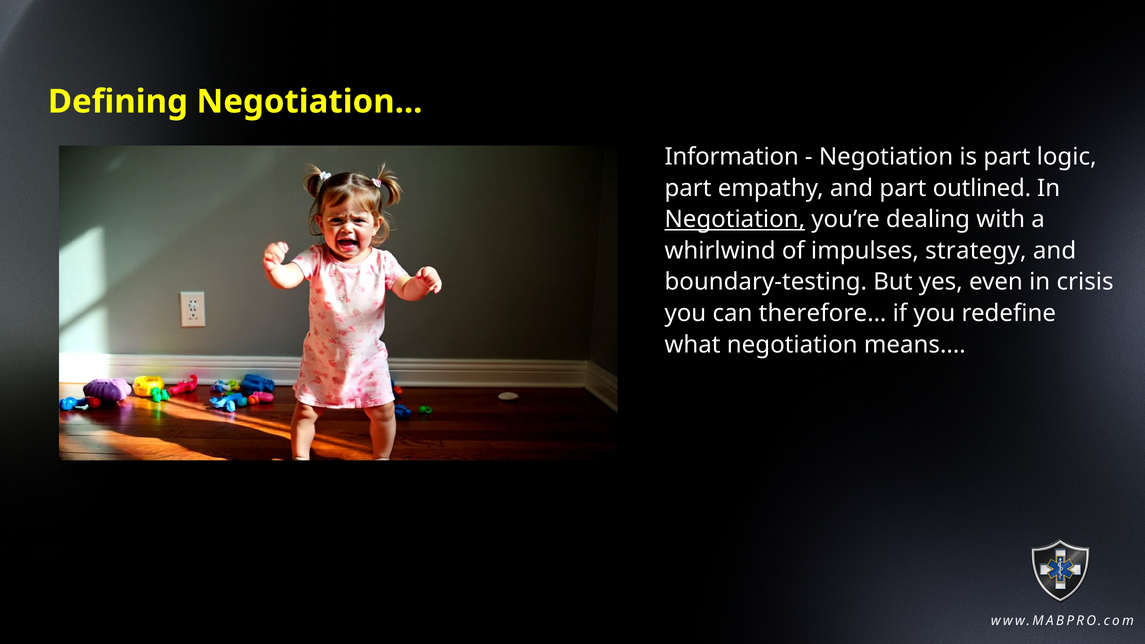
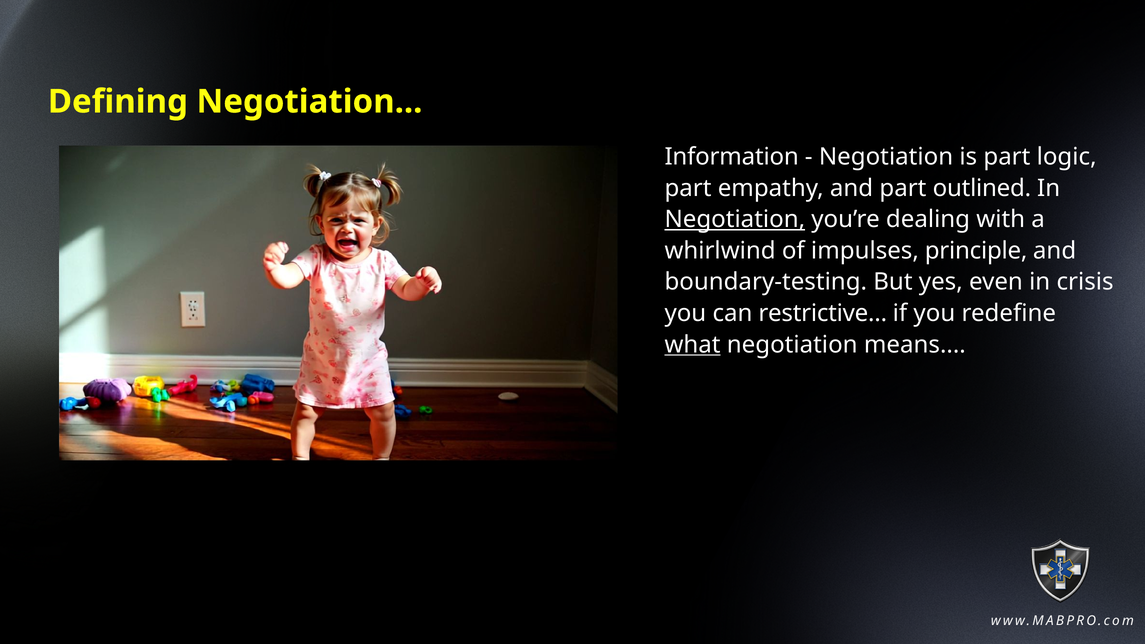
strategy: strategy -> principle (976, 251)
therefore…: therefore… -> restrictive… (823, 313)
what underline: none -> present (693, 345)
